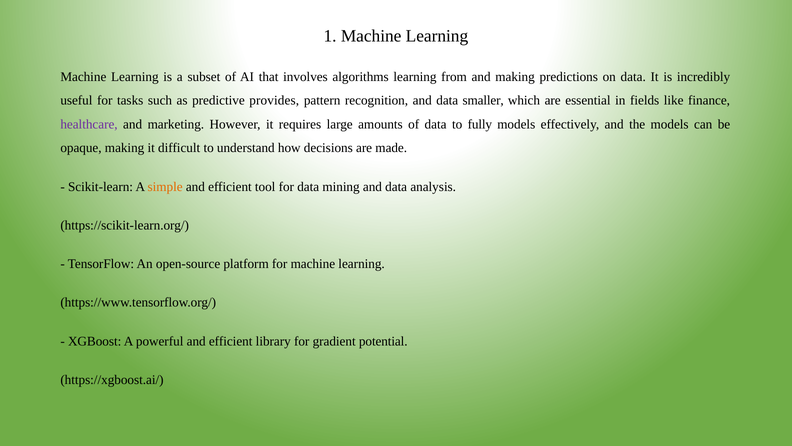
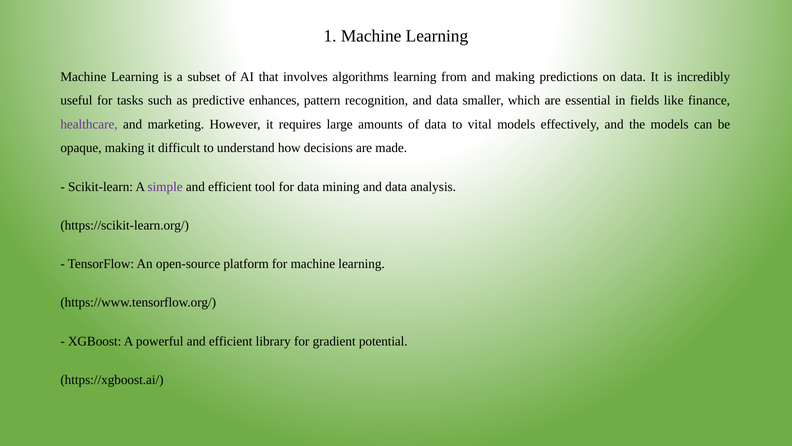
provides: provides -> enhances (274, 100)
fully: fully -> vital (480, 124)
simple colour: orange -> purple (165, 187)
